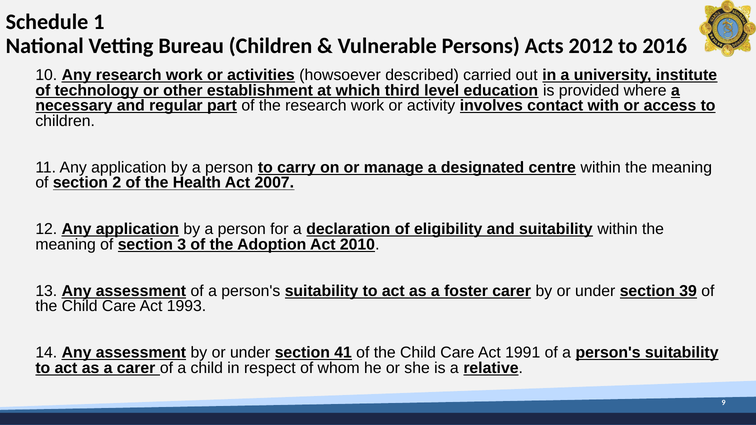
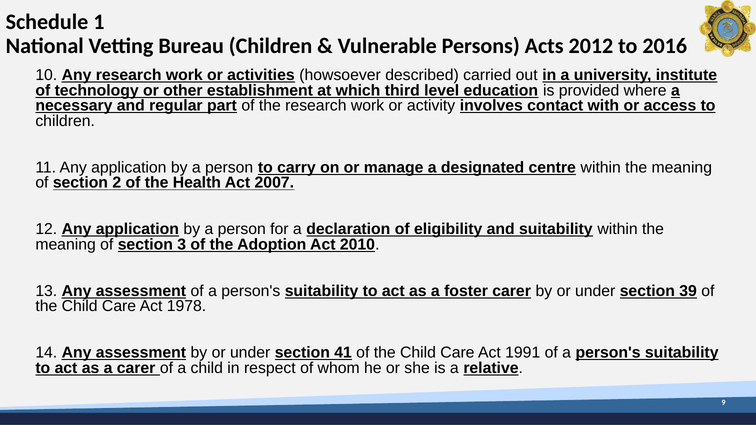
1993: 1993 -> 1978 (187, 306)
